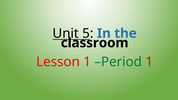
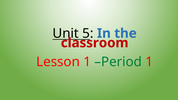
classroom colour: black -> red (95, 43)
